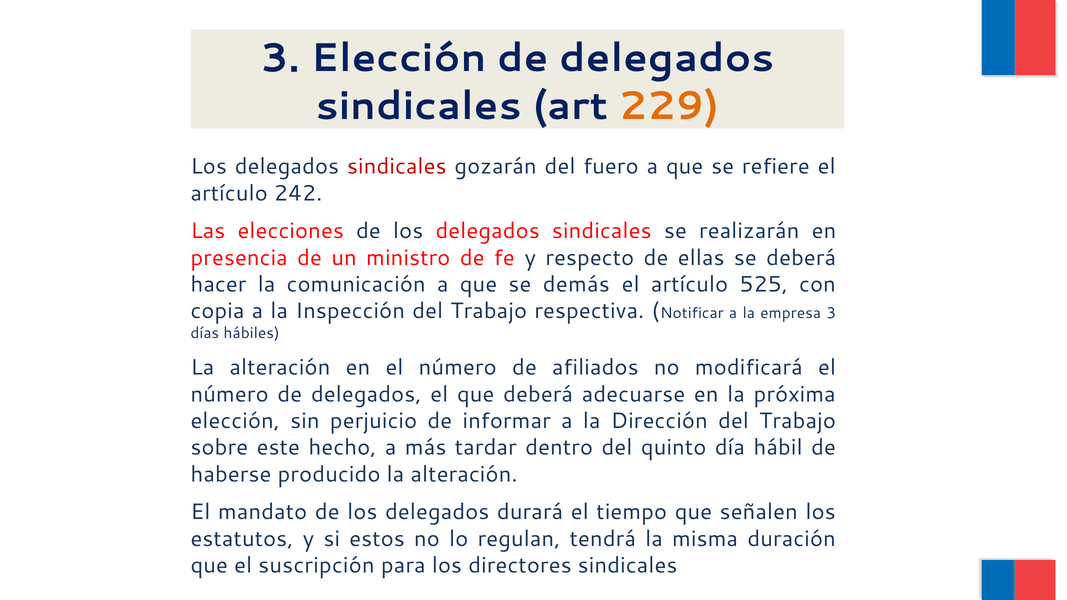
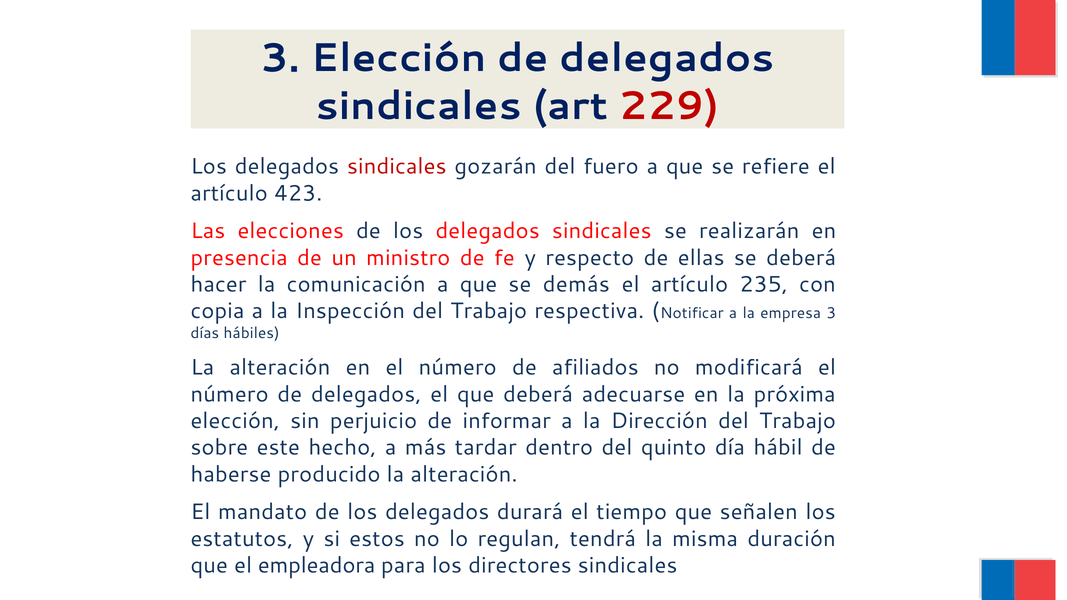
229 colour: orange -> red (669, 106)
242: 242 -> 423 (298, 193)
525: 525 -> 235 (764, 284)
suscripción: suscripción -> empleadora (317, 566)
